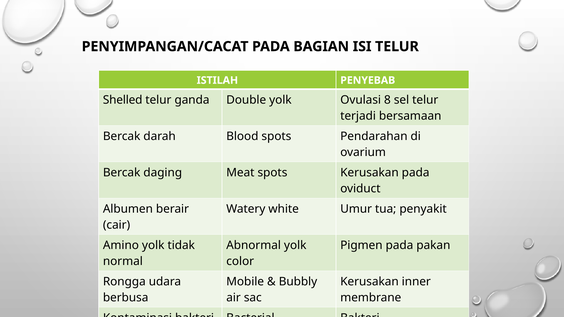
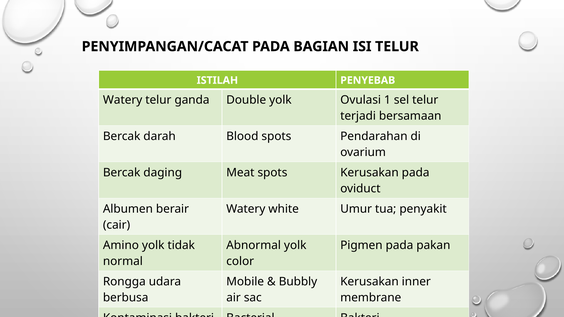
Shelled: Shelled -> Watery (123, 100)
8: 8 -> 1 (387, 100)
